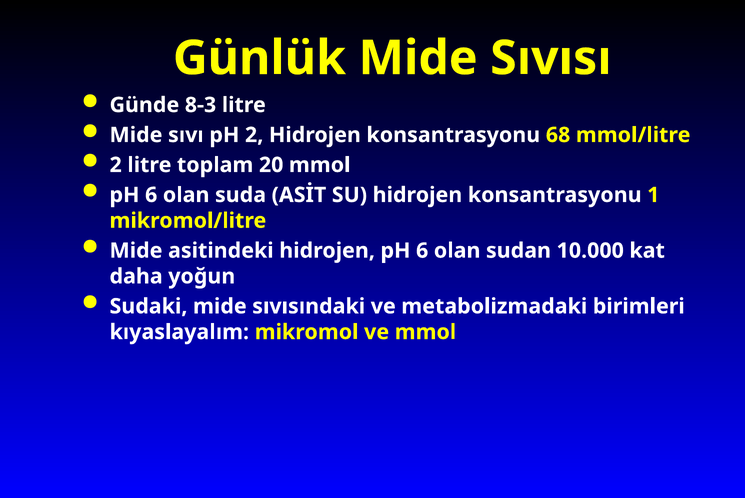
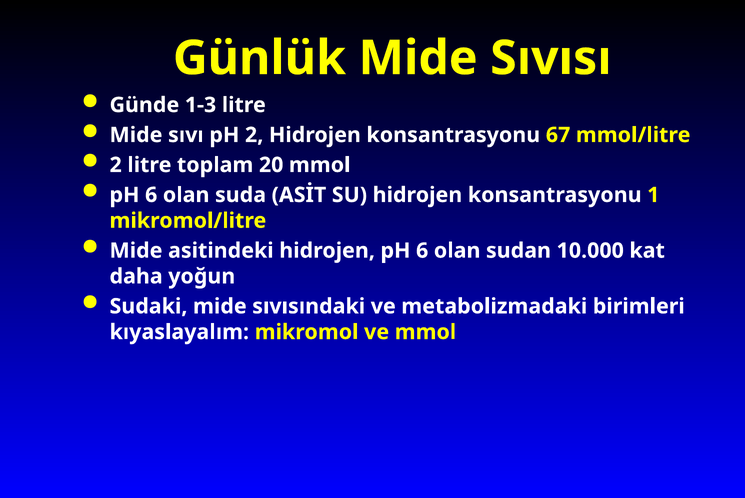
8-3: 8-3 -> 1-3 (201, 105)
68: 68 -> 67 (558, 135)
